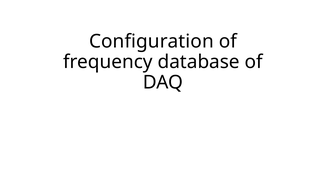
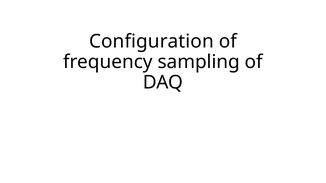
database: database -> sampling (199, 62)
